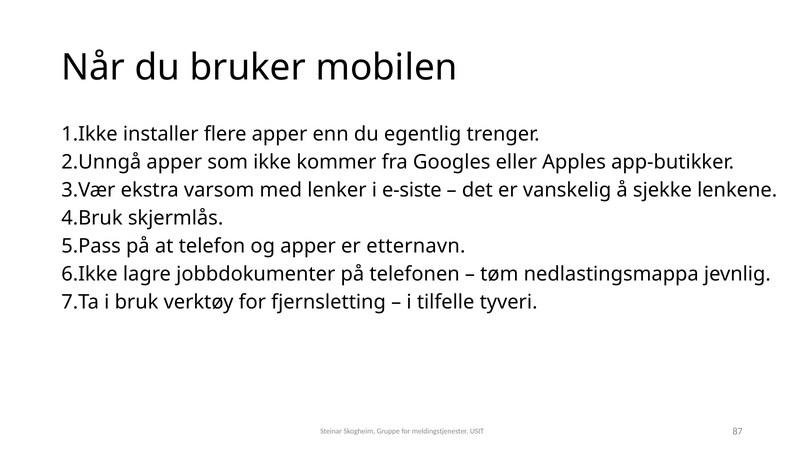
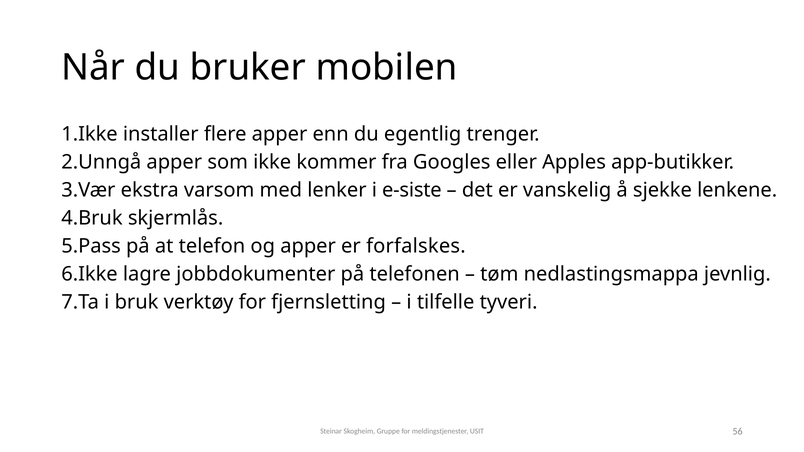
etternavn: etternavn -> forfalskes (416, 246)
87: 87 -> 56 (738, 432)
